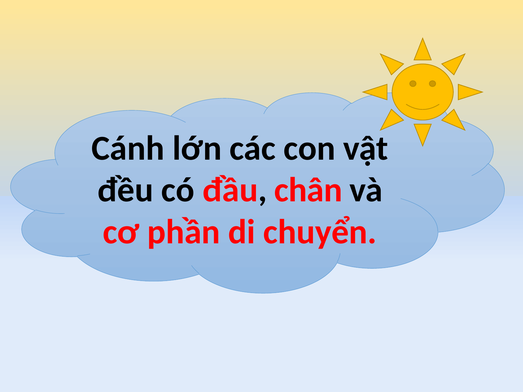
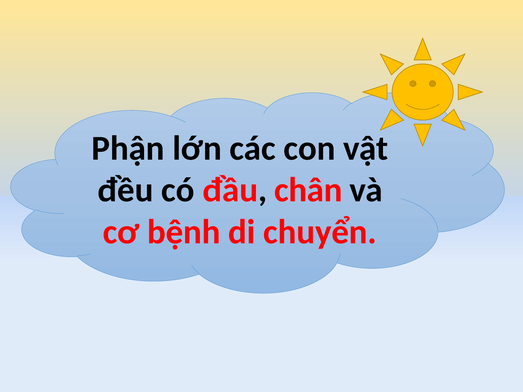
Cánh: Cánh -> Phận (128, 148)
phần: phần -> bệnh (184, 232)
